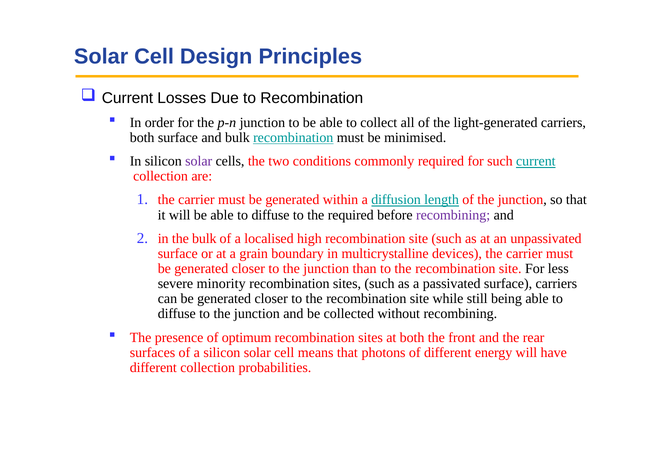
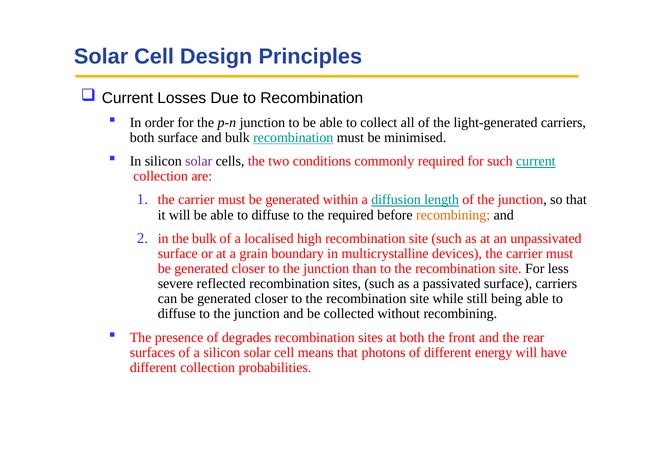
recombining colour: purple -> orange (453, 215)
minority: minority -> reflected (221, 283)
optimum: optimum -> degrades (247, 337)
